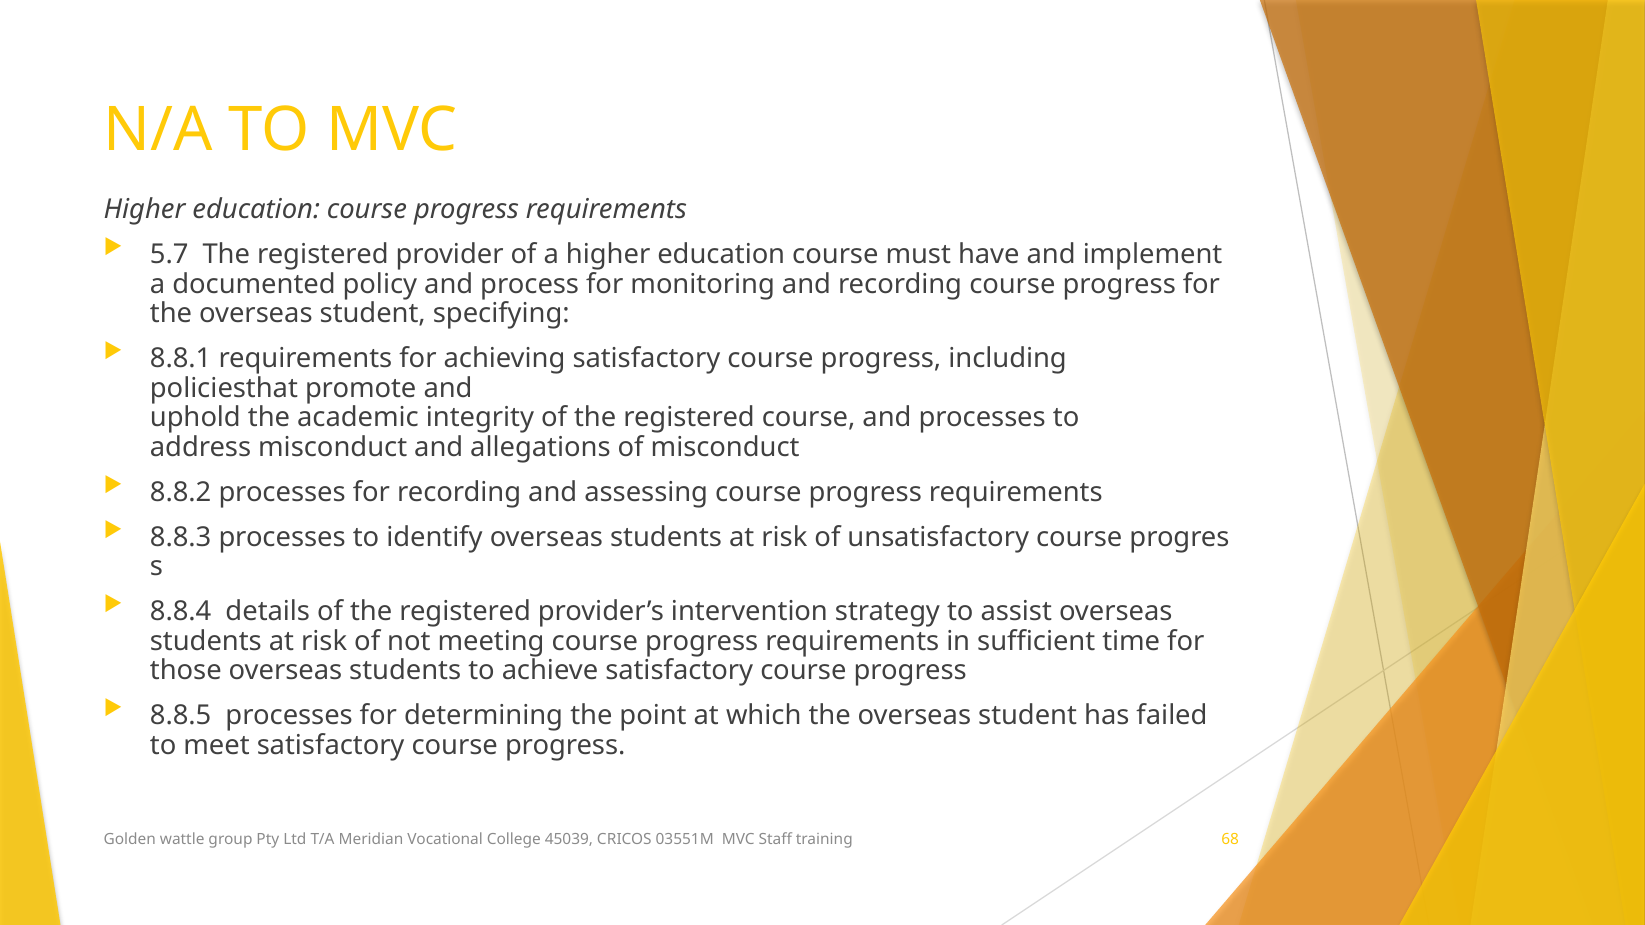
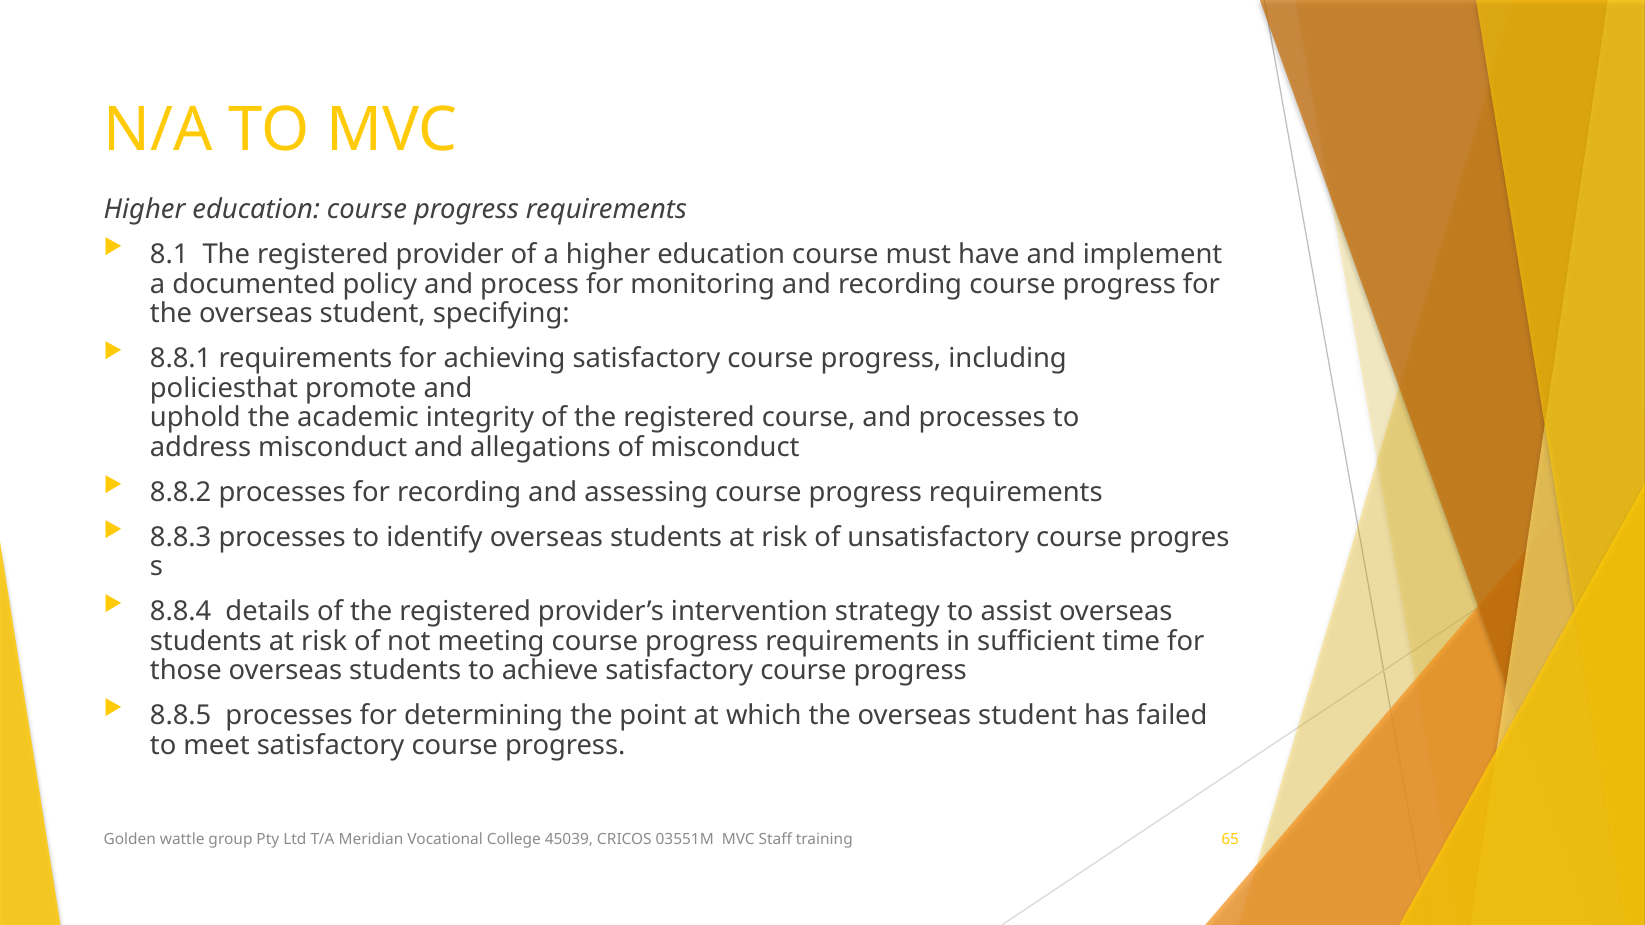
5.7: 5.7 -> 8.1 (169, 255)
68: 68 -> 65 (1230, 840)
